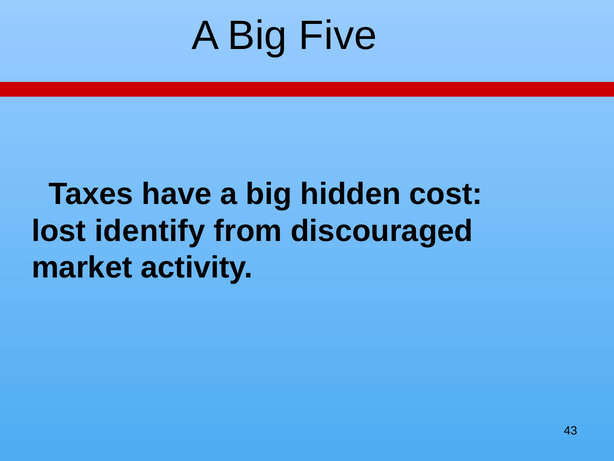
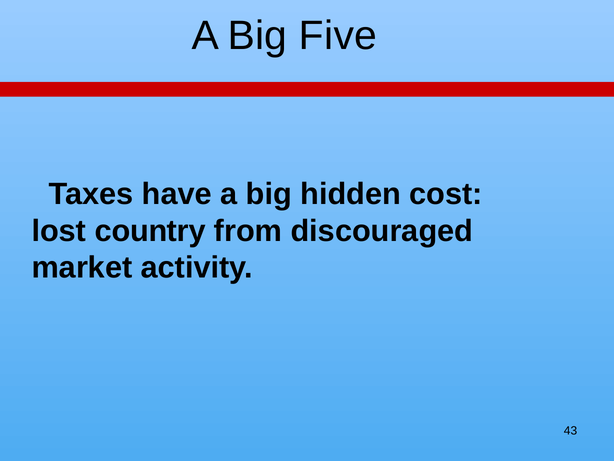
identify: identify -> country (150, 231)
